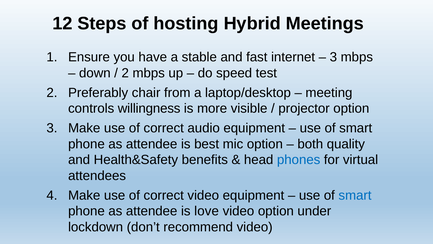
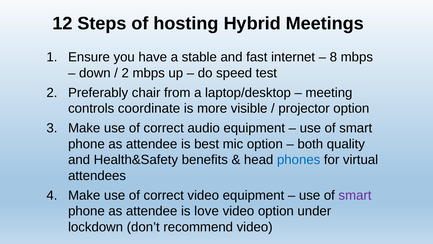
3: 3 -> 8 (333, 57)
willingness: willingness -> coordinate (149, 108)
smart colour: blue -> purple (355, 195)
